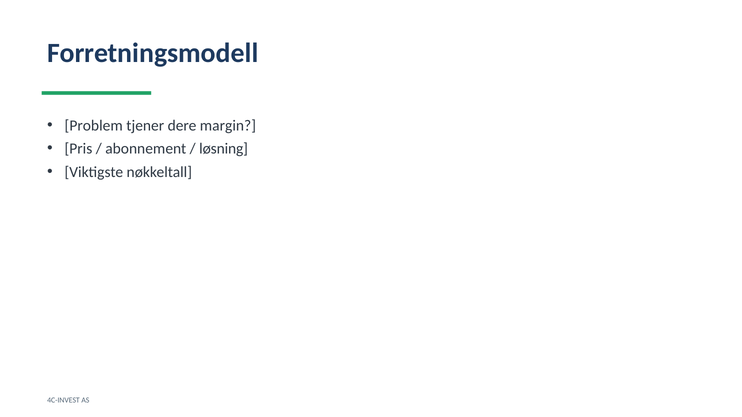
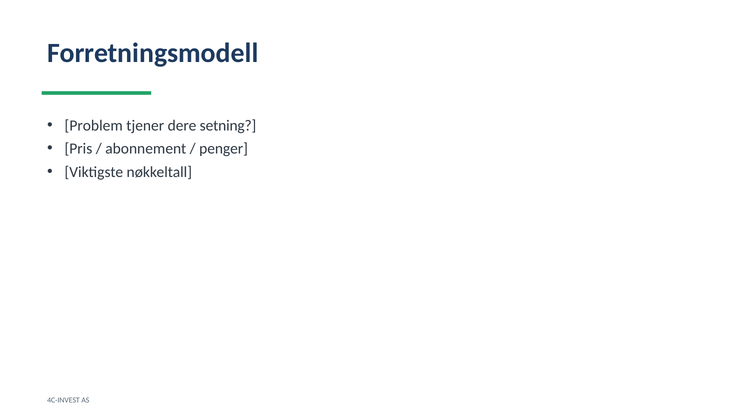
margin: margin -> setning (228, 126)
løsning: løsning -> penger (224, 149)
